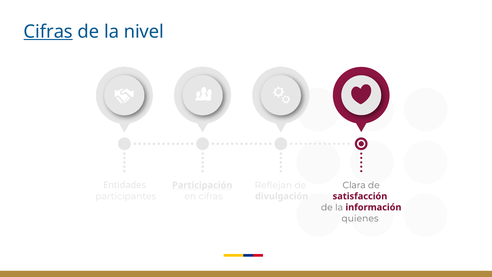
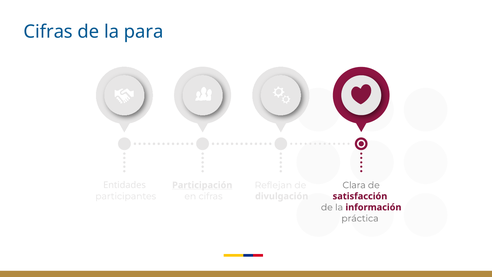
Cifras underline: present -> none (48, 32)
nivel: nivel -> para (144, 32)
quienes: quienes -> práctica (360, 218)
